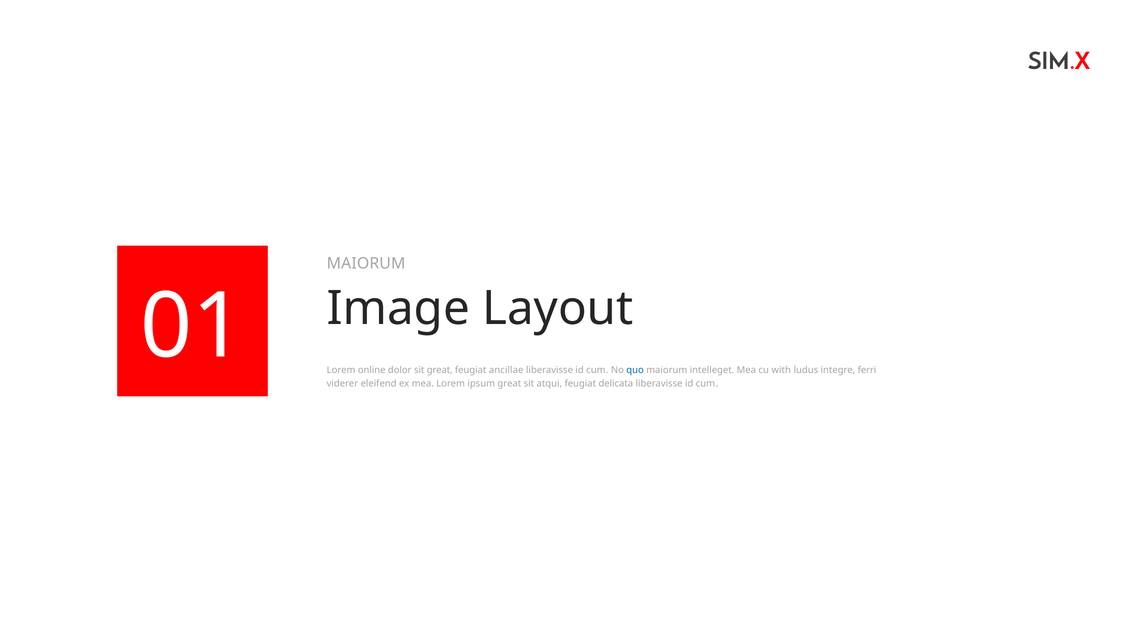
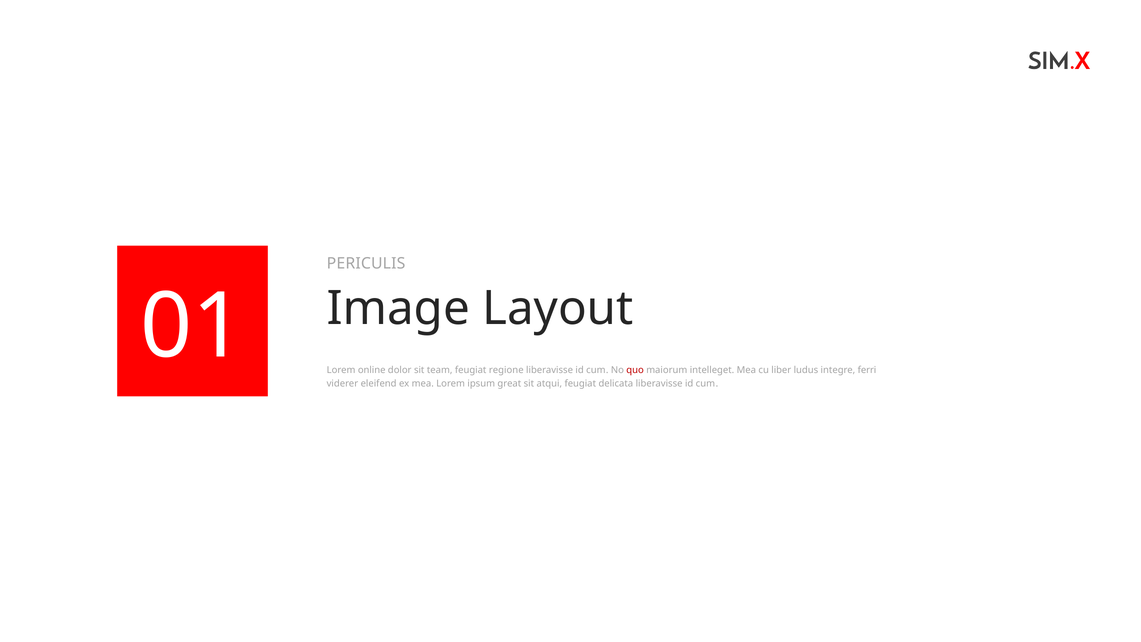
MAIORUM: MAIORUM -> PERICULIS (366, 263)
sit great: great -> team (440, 370)
ancillae: ancillae -> regione (506, 370)
quo colour: blue -> red (635, 370)
with: with -> liber (781, 370)
